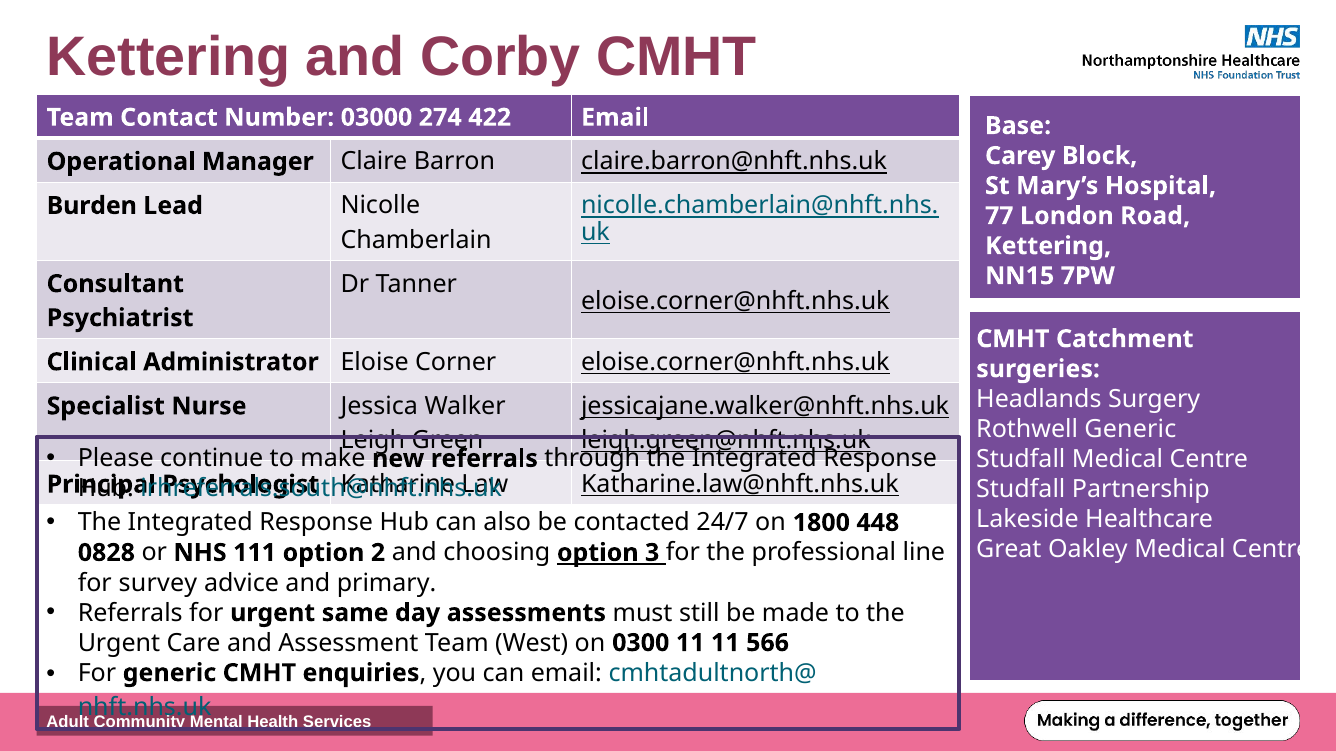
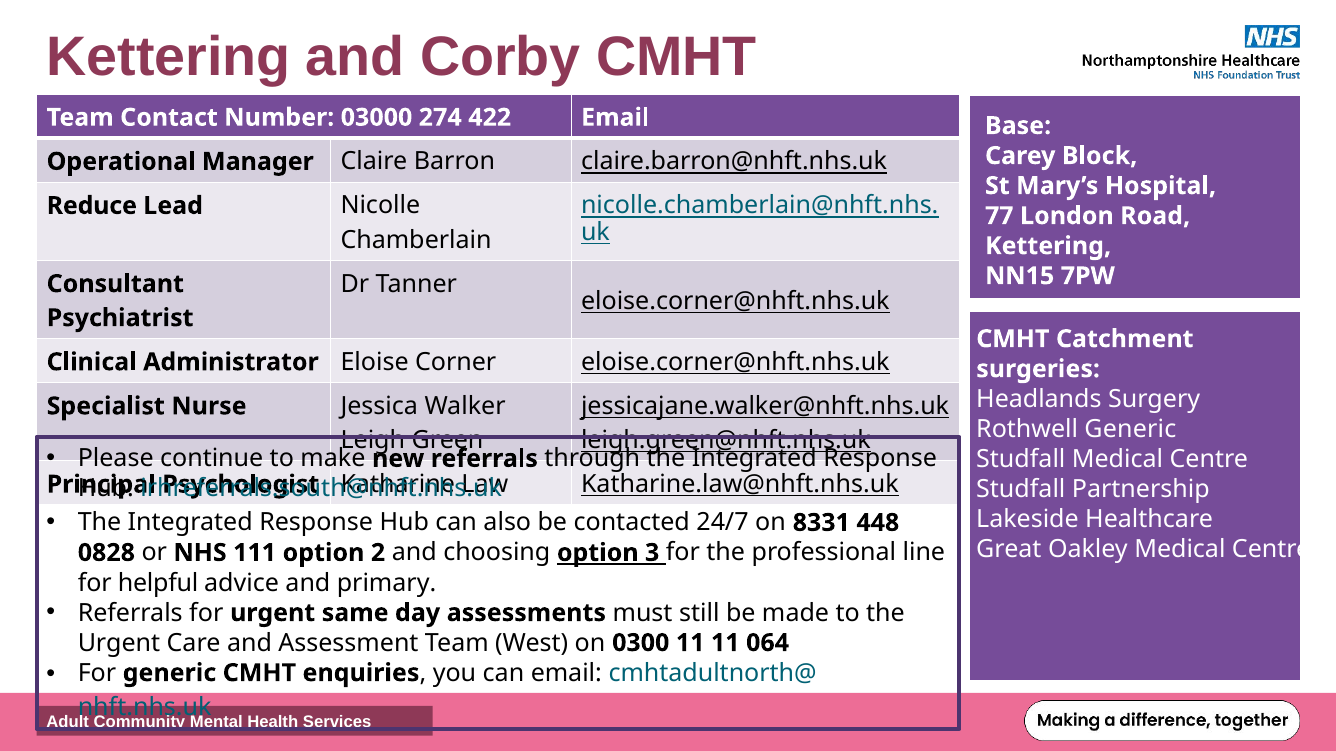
Burden: Burden -> Reduce (92, 206)
1800: 1800 -> 8331 (821, 523)
survey: survey -> helpful (158, 583)
566: 566 -> 064 (768, 643)
